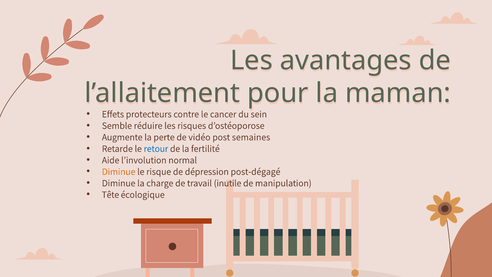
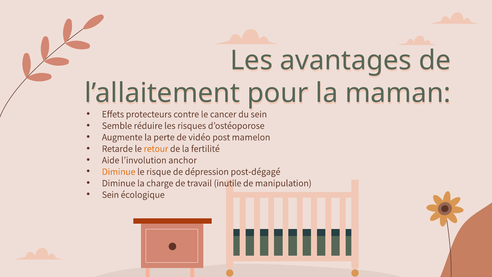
semaines: semaines -> mamelon (251, 137)
retour colour: blue -> orange (156, 149)
normal: normal -> anchor (183, 160)
Tête: Tête -> Sein (110, 194)
